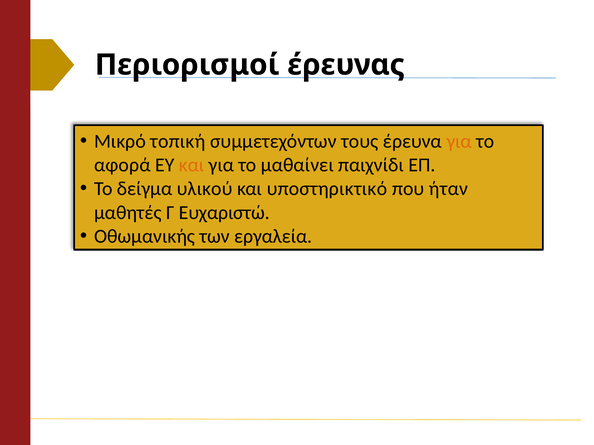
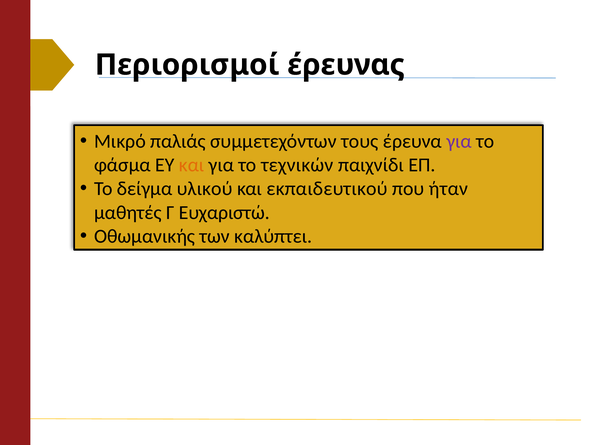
τοπική: τοπική -> παλιάς (178, 141)
για colour: orange -> purple (459, 141)
αφορά: αφορά -> φάσμα (122, 165)
μαθαίνει: μαθαίνει -> τεχνικών (297, 165)
υποστηρικτικό: υποστηρικτικό -> εκπαιδευτικού (327, 189)
εργαλεία: εργαλεία -> καλύπτει (273, 237)
